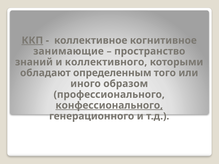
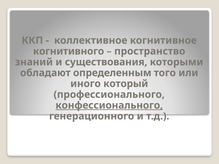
ККП underline: present -> none (32, 40)
занимающие: занимающие -> когнитивного (69, 51)
коллективного: коллективного -> существования (106, 62)
образом: образом -> который (126, 84)
